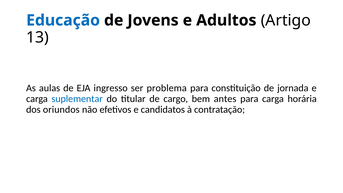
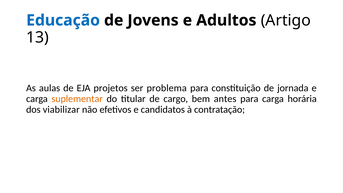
ingresso: ingresso -> projetos (111, 88)
suplementar colour: blue -> orange (77, 99)
oriundos: oriundos -> viabilizar (61, 110)
